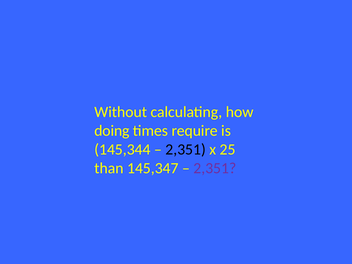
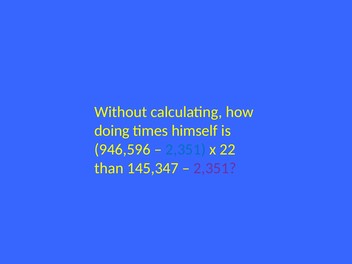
require: require -> himself (195, 131)
145,344: 145,344 -> 946,596 (122, 149)
2,351 colour: black -> blue (186, 149)
25: 25 -> 22 (228, 149)
